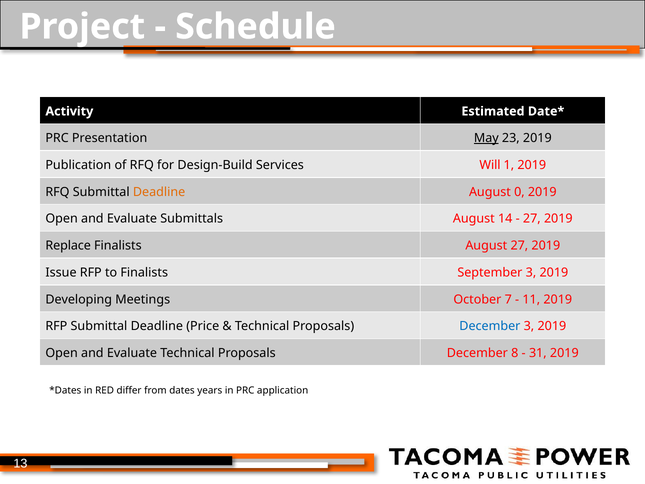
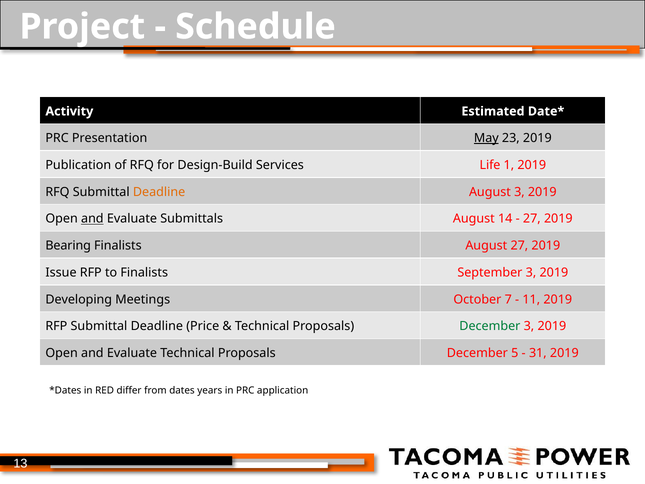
Will: Will -> Life (490, 165)
August 0: 0 -> 3 (519, 192)
and underline: none -> present (92, 219)
Replace: Replace -> Bearing (68, 246)
December colour: blue -> green (490, 326)
8: 8 -> 5 (515, 353)
